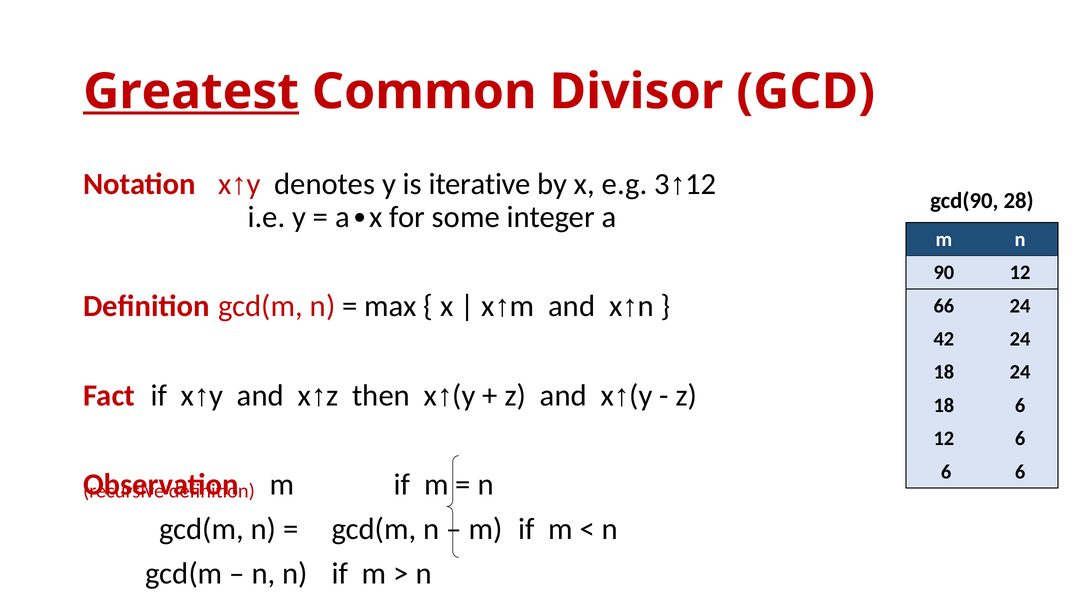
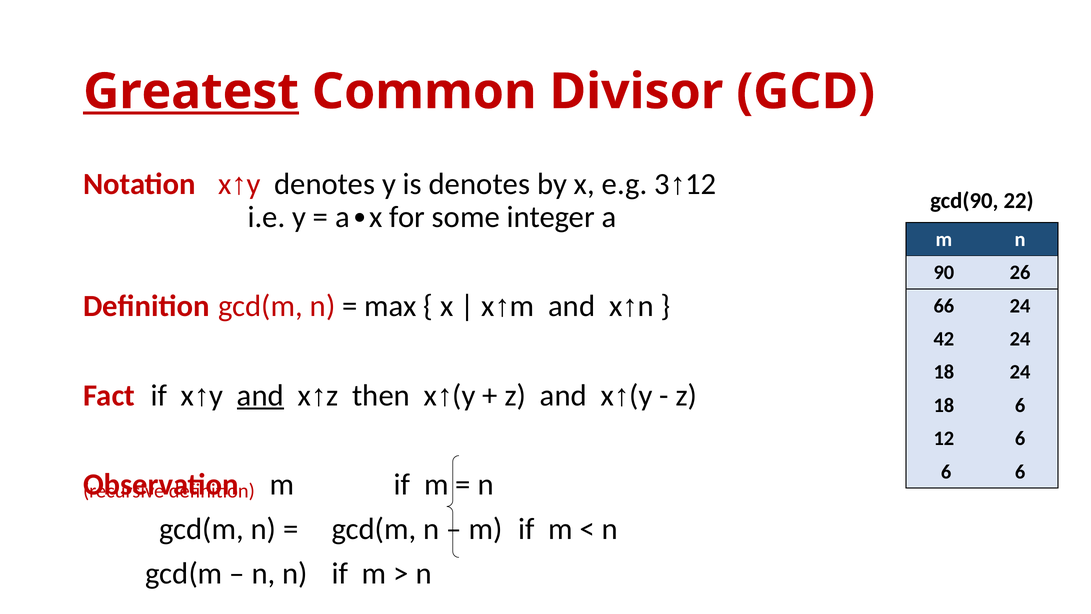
is iterative: iterative -> denotes (480, 184)
28: 28 -> 22 (1019, 200)
90 12: 12 -> 26 (1020, 272)
and underline: none -> present (260, 395)
